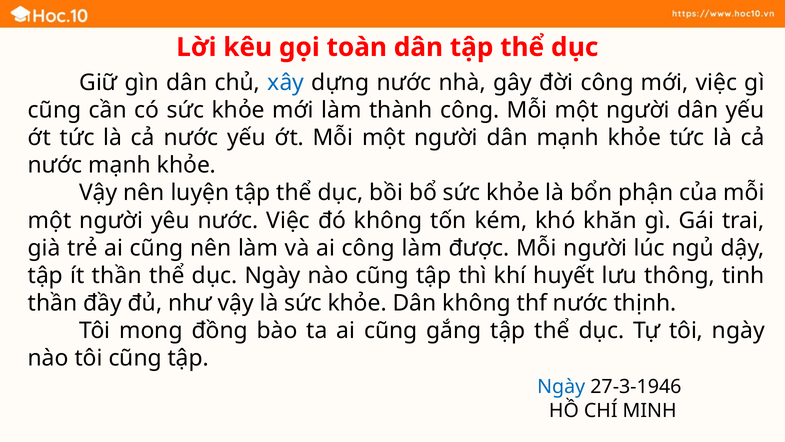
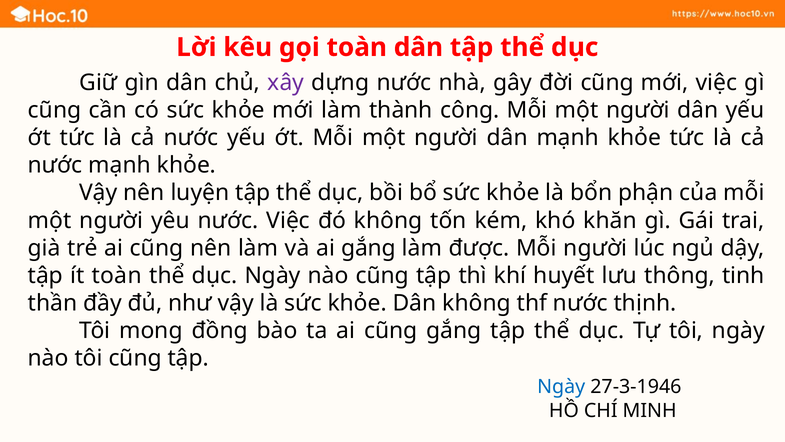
xây colour: blue -> purple (286, 83)
đời công: công -> cũng (607, 83)
ai công: công -> gắng (369, 248)
ít thần: thần -> toàn (117, 275)
